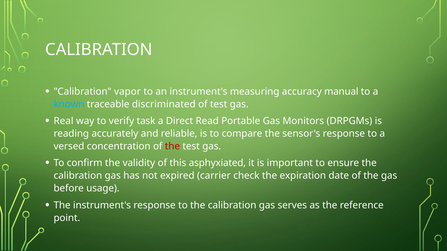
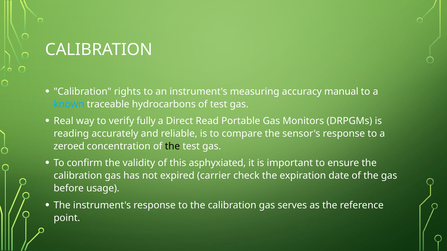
vapor: vapor -> rights (127, 92)
discriminated: discriminated -> hydrocarbons (164, 104)
task: task -> fully (146, 121)
versed: versed -> zeroed (69, 147)
the colour: red -> black (172, 147)
